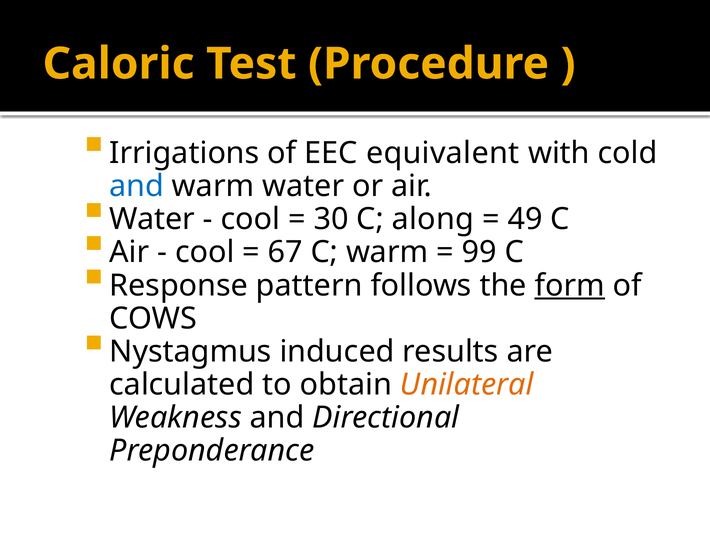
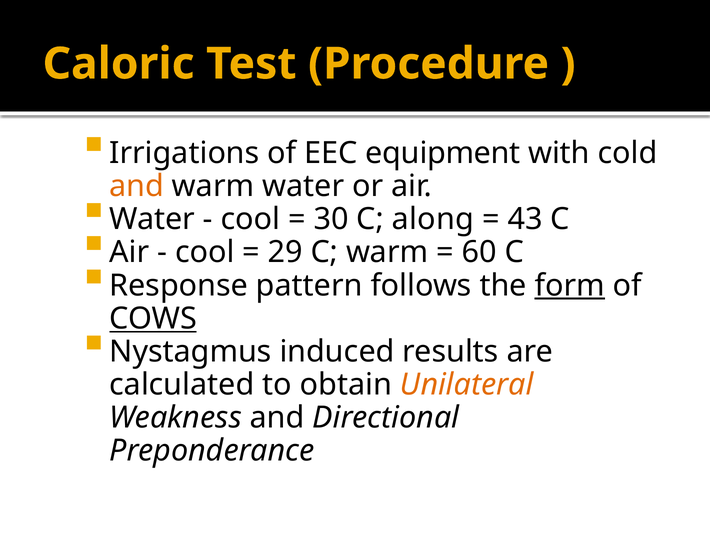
equivalent: equivalent -> equipment (443, 153)
and colour: blue -> orange (137, 186)
49: 49 -> 43 (525, 219)
67: 67 -> 29 (285, 252)
99: 99 -> 60 (479, 252)
COWS underline: none -> present (153, 318)
